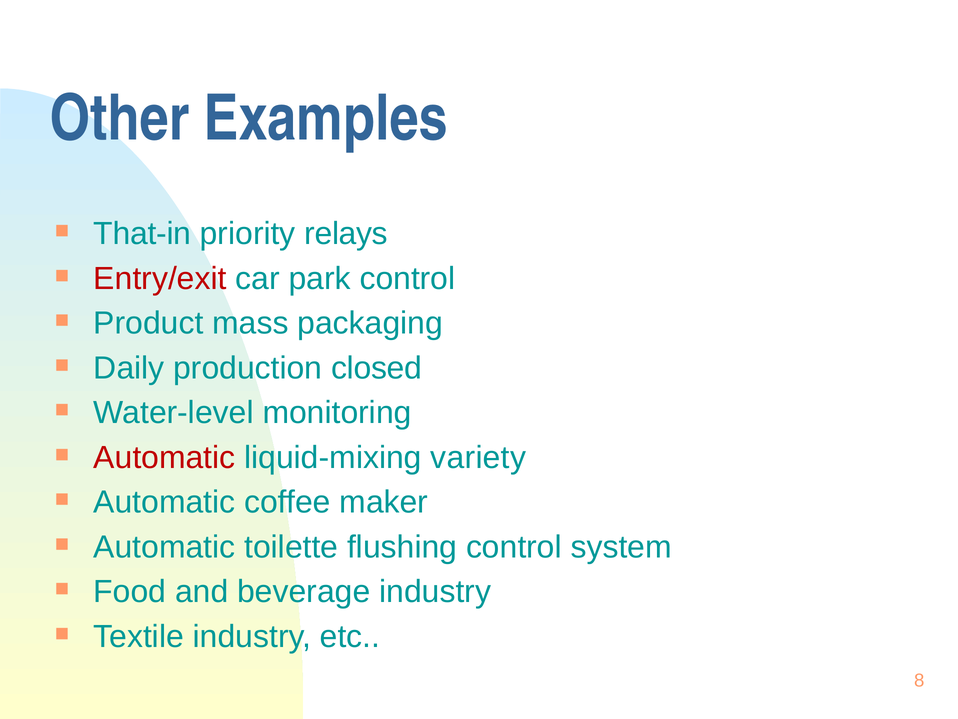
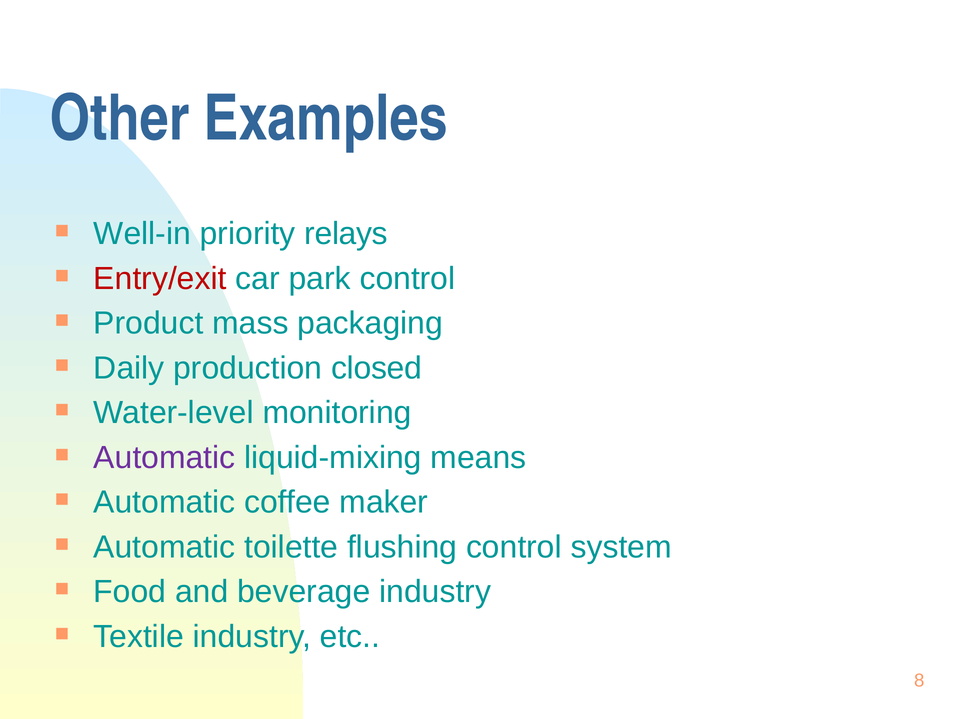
That-in: That-in -> Well-in (142, 234)
Automatic colour: red -> purple (164, 457)
variety: variety -> means (478, 457)
